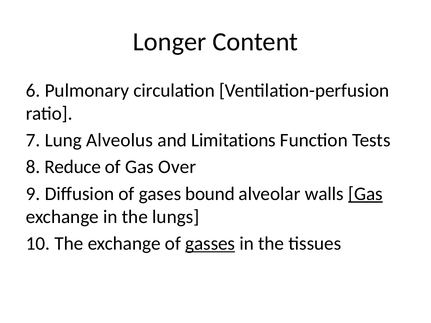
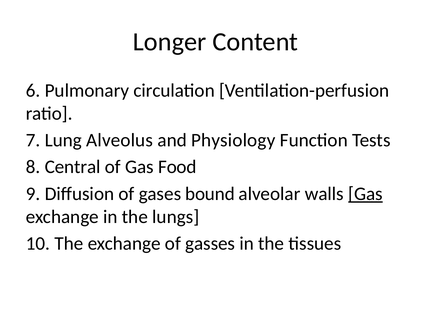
Limitations: Limitations -> Physiology (233, 140)
Reduce: Reduce -> Central (73, 167)
Over: Over -> Food (177, 167)
gasses underline: present -> none (210, 244)
